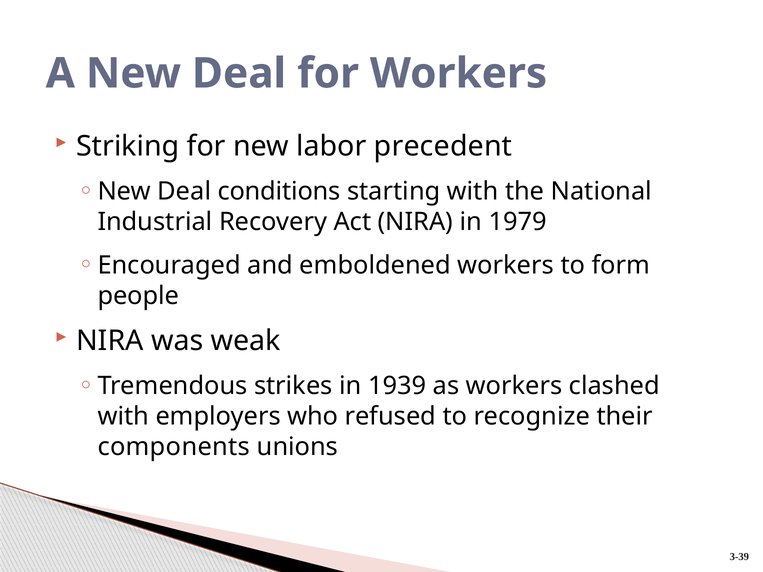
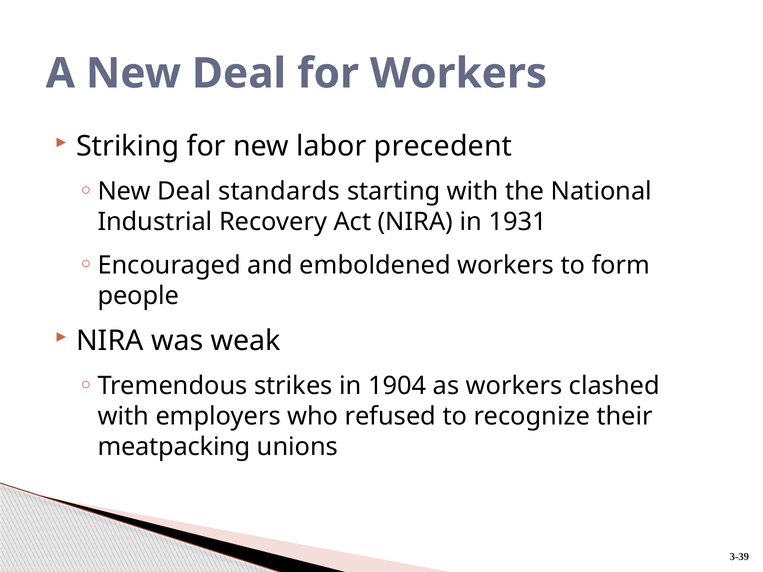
conditions: conditions -> standards (279, 192)
1979: 1979 -> 1931 (518, 222)
1939: 1939 -> 1904 (397, 386)
components: components -> meatpacking (174, 447)
